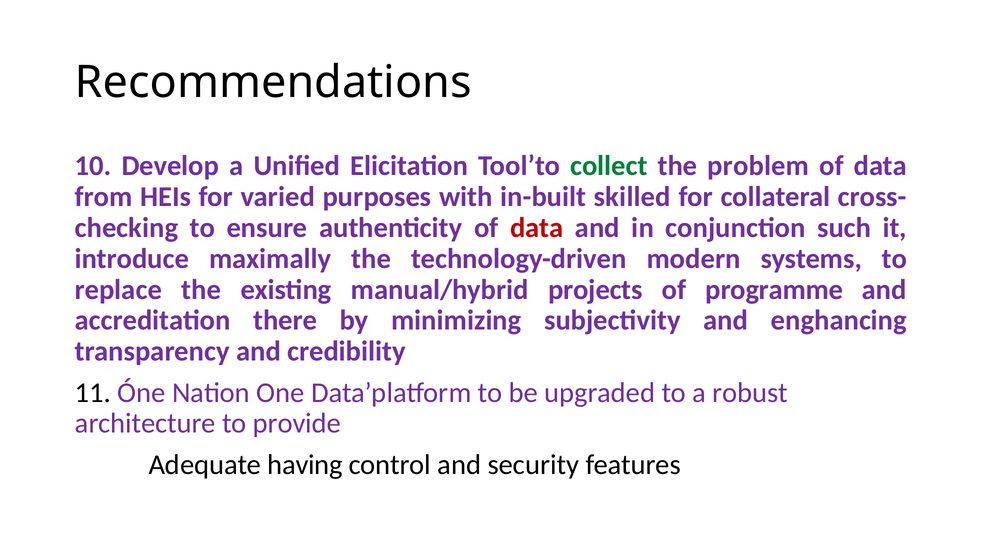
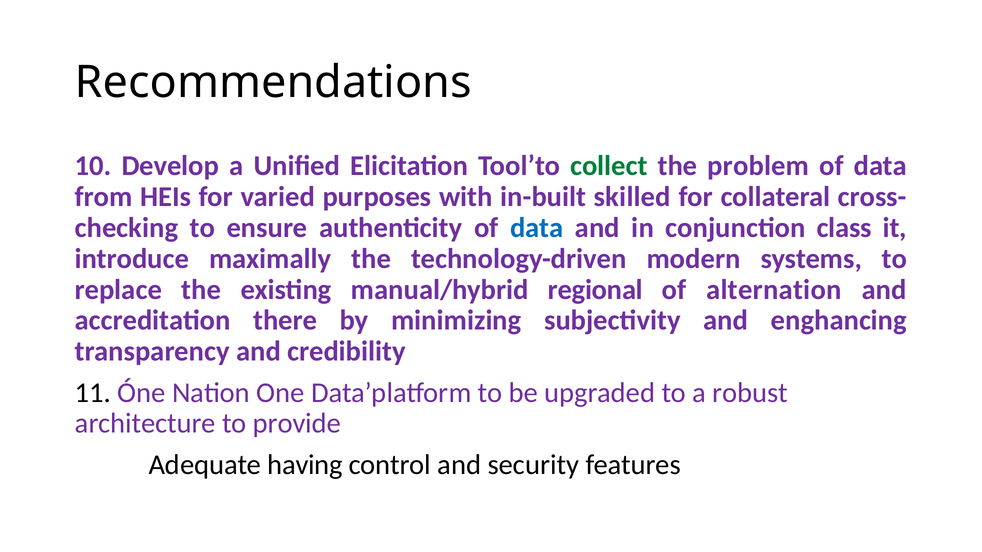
data colour: red -> blue (537, 228)
such: such -> class (844, 228)
projects: projects -> regional (595, 290)
programme: programme -> alternation (774, 290)
